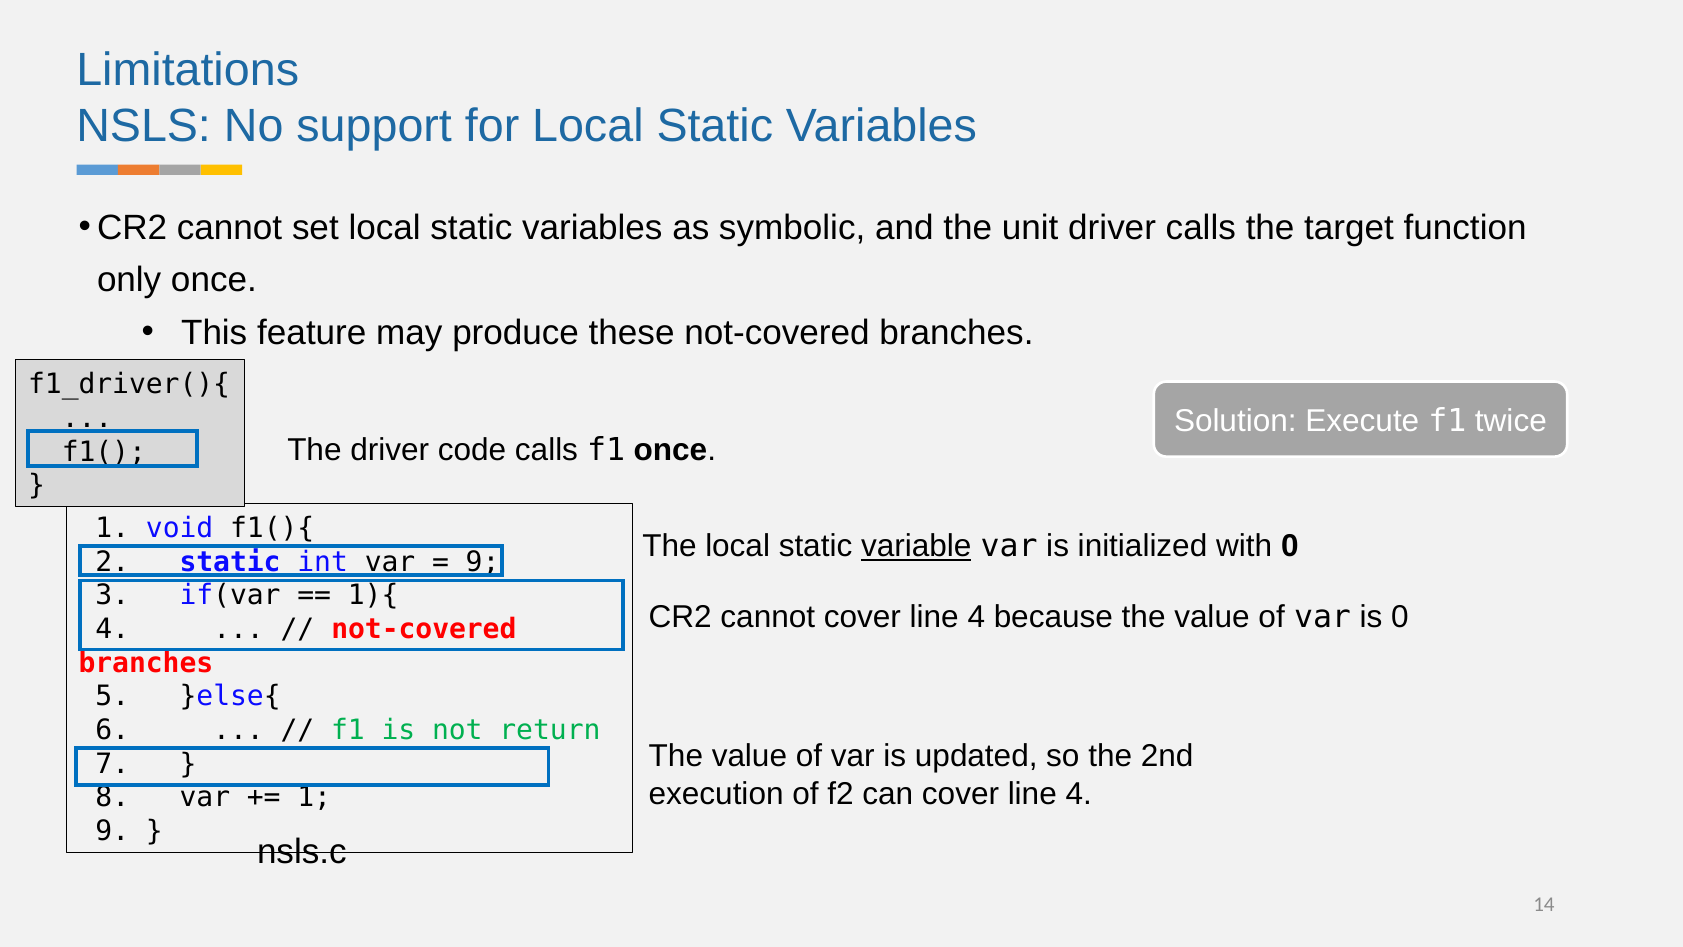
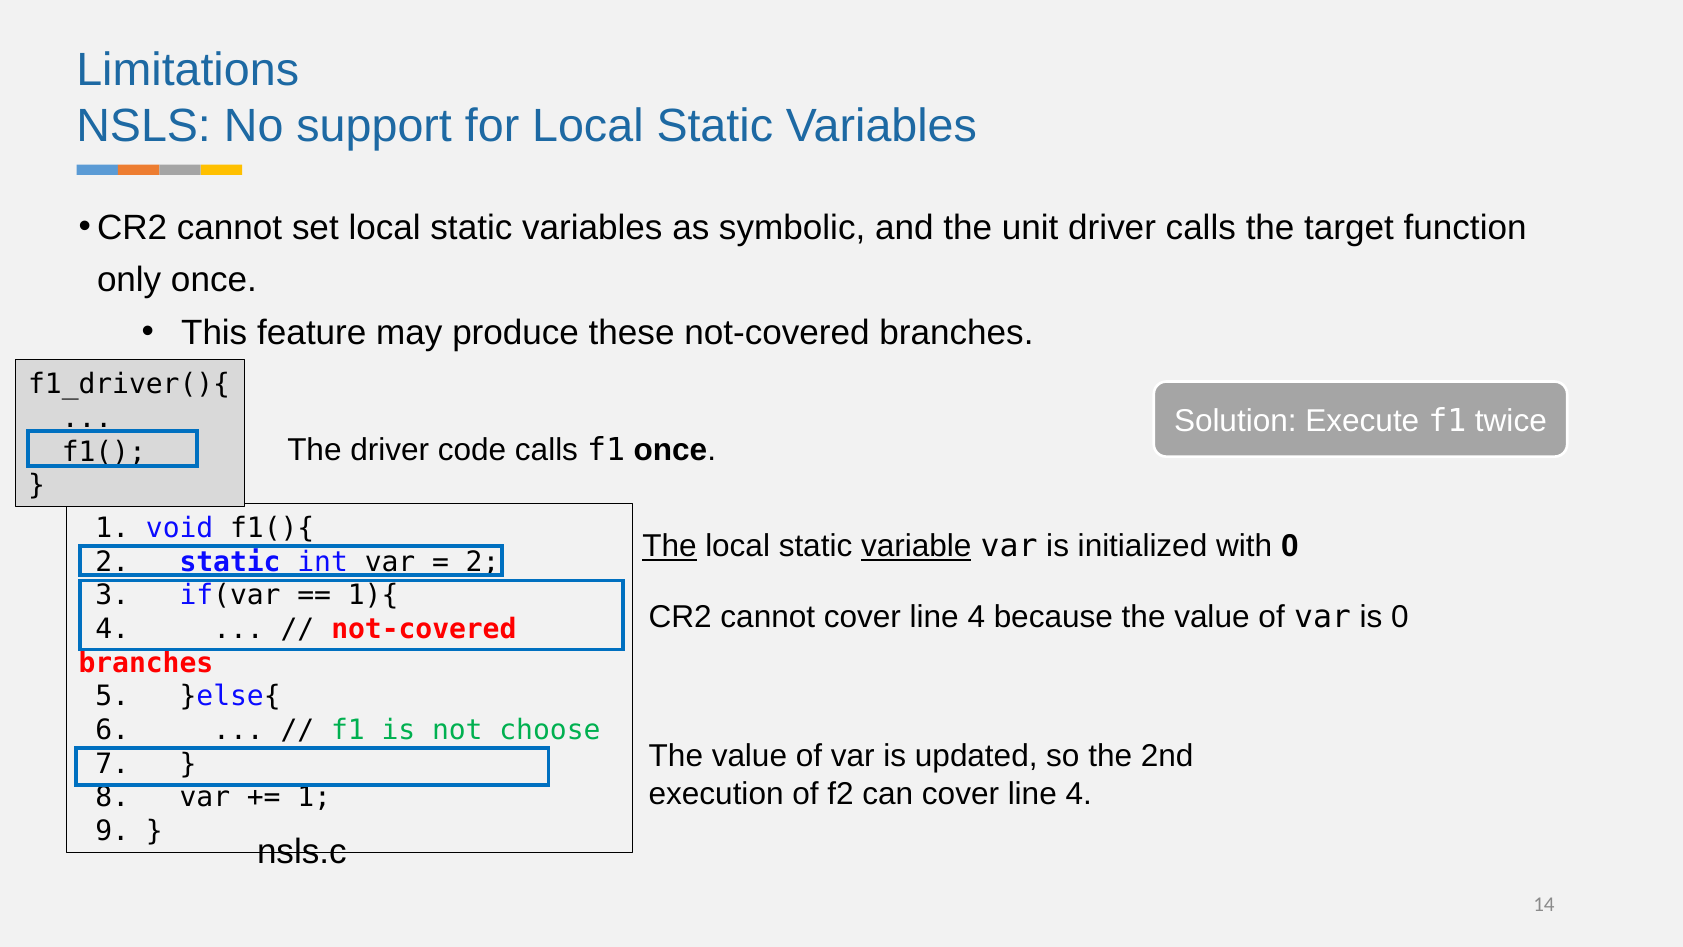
The underline: none -> present (669, 546)
9: 9 -> 2 (483, 562)
return: return -> choose (550, 730)
